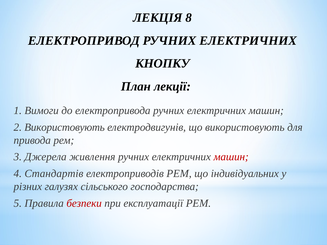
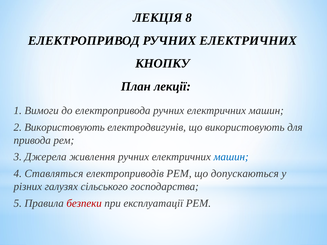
машин colour: red -> blue (231, 157)
Стандартів: Стандартів -> Ставляться (54, 174)
індивідуальних: індивідуальних -> допускаються (245, 174)
